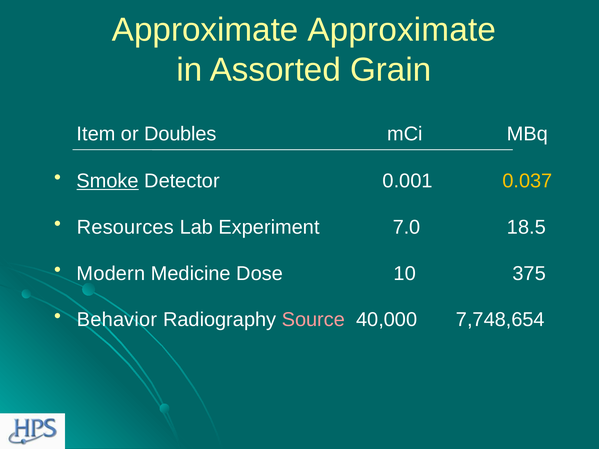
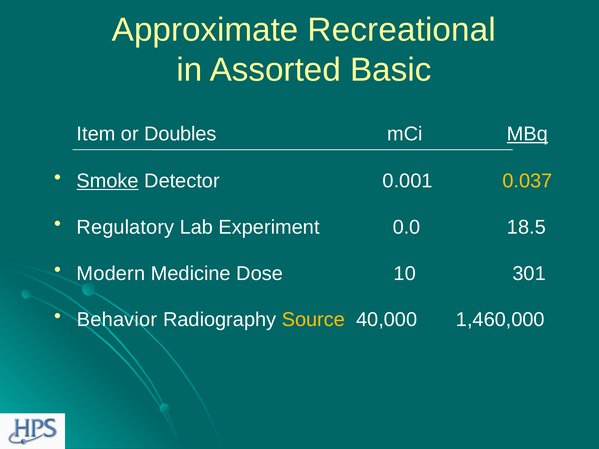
Approximate Approximate: Approximate -> Recreational (402, 30)
Grain: Grain -> Basic (391, 70)
MBq underline: none -> present (528, 134)
Resources: Resources -> Regulatory (125, 227)
7.0: 7.0 -> 0.0 (407, 227)
375: 375 -> 301 (529, 274)
Source colour: pink -> yellow (313, 320)
7,748,654: 7,748,654 -> 1,460,000 (500, 320)
